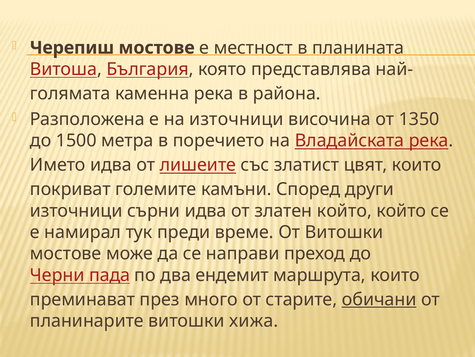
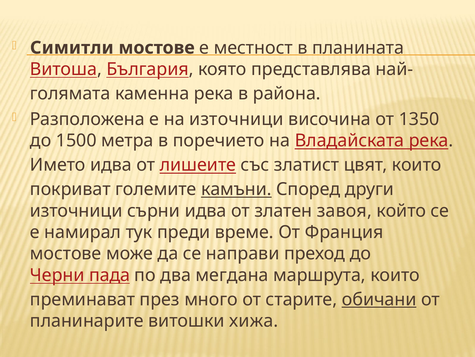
Черепиш: Черепиш -> Симитли (72, 48)
камъни underline: none -> present (236, 189)
златен който: който -> завоя (344, 210)
От Витошки: Витошки -> Франция (344, 232)
ендемит: ендемит -> мегдана (232, 275)
